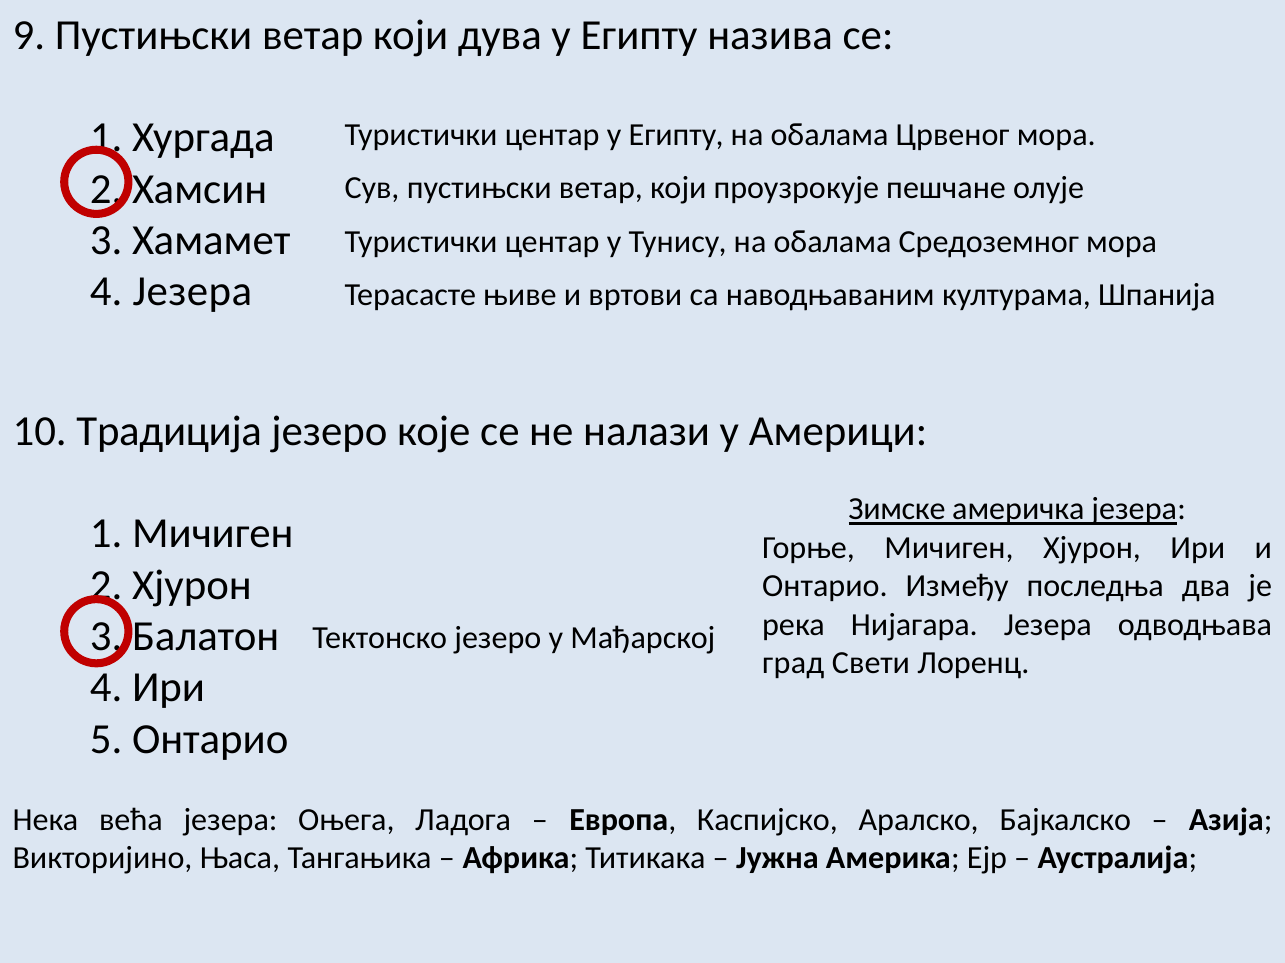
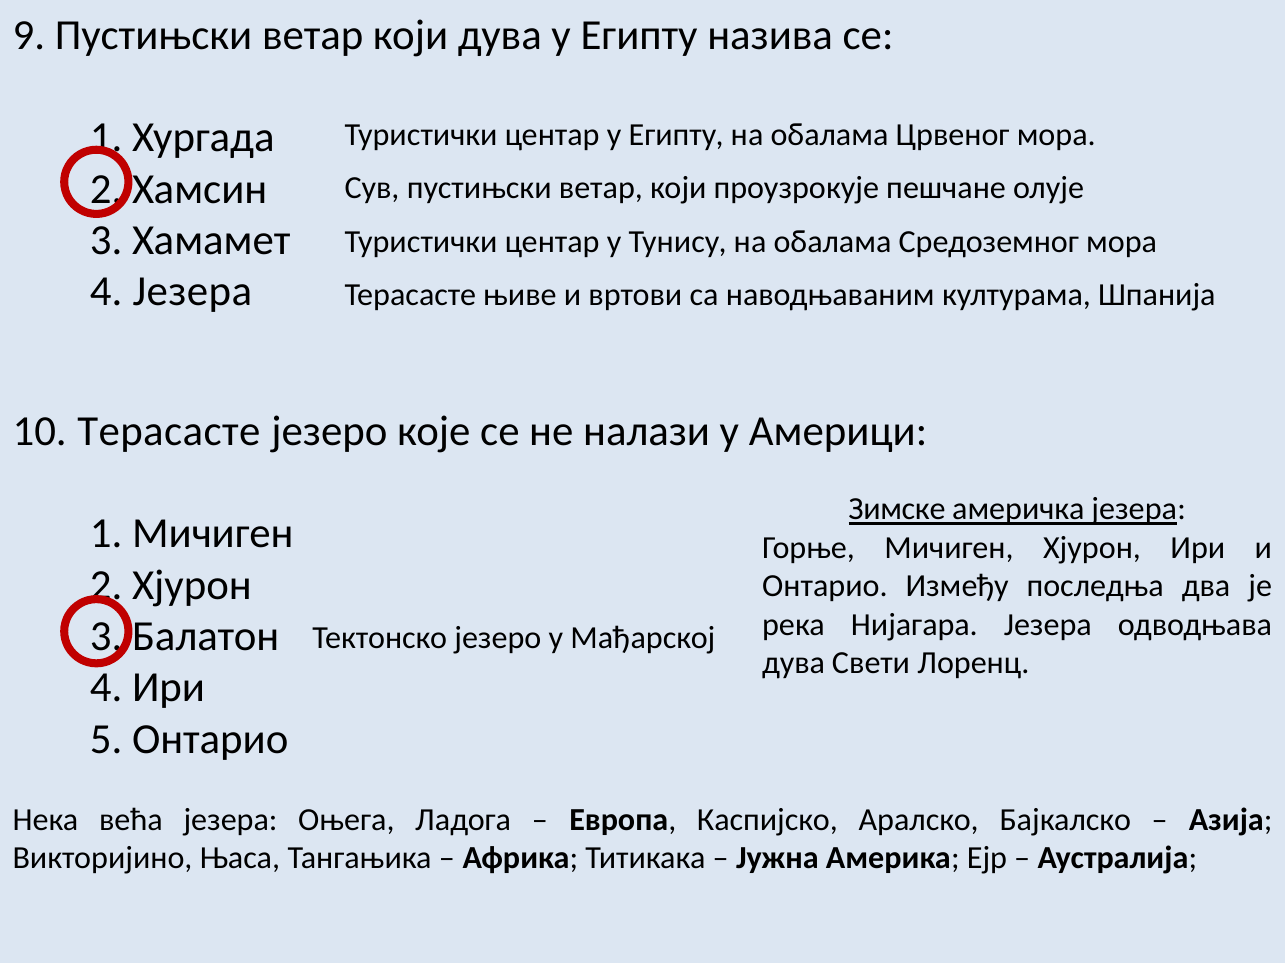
10 Традиција: Традиција -> Терасасте (169, 431)
град: град -> дува (794, 664)
